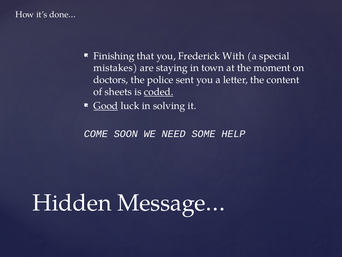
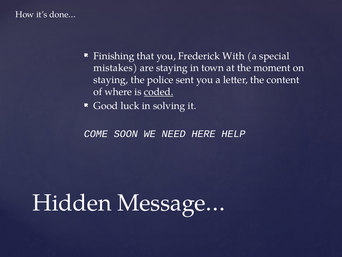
doctors: doctors -> staying (111, 80)
sheets: sheets -> where (118, 92)
Good underline: present -> none (106, 106)
SOME: SOME -> HERE (204, 134)
